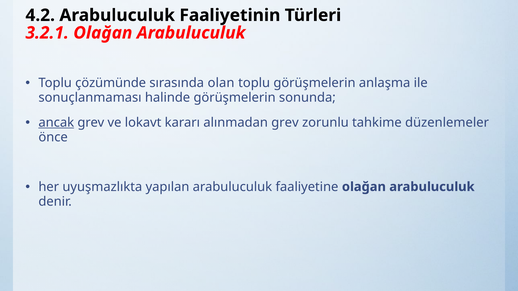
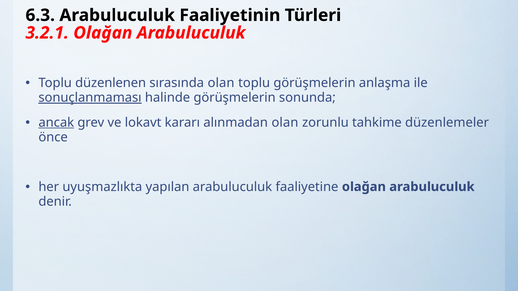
4.2: 4.2 -> 6.3 (40, 15)
çözümünde: çözümünde -> düzenlenen (111, 83)
sonuçlanmaması underline: none -> present (90, 98)
alınmadan grev: grev -> olan (285, 123)
